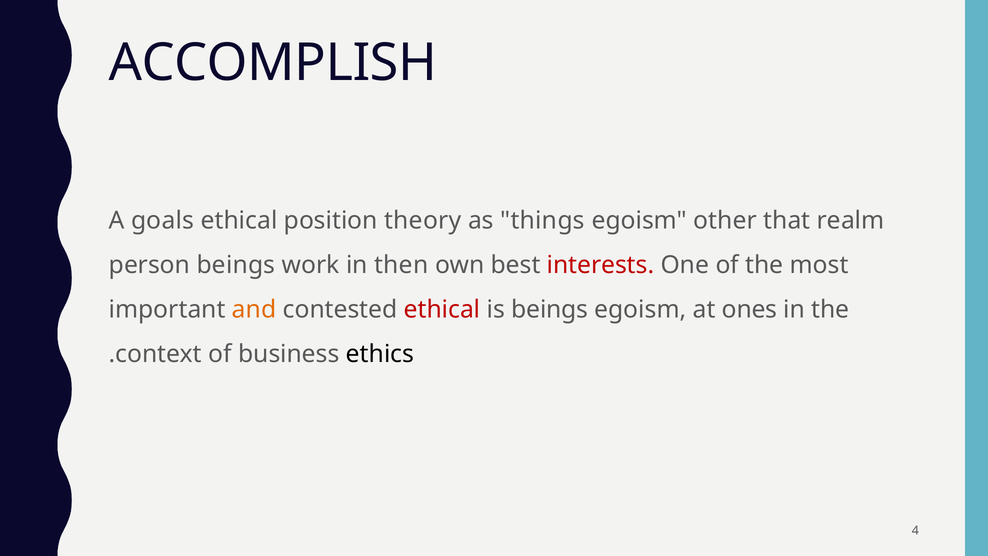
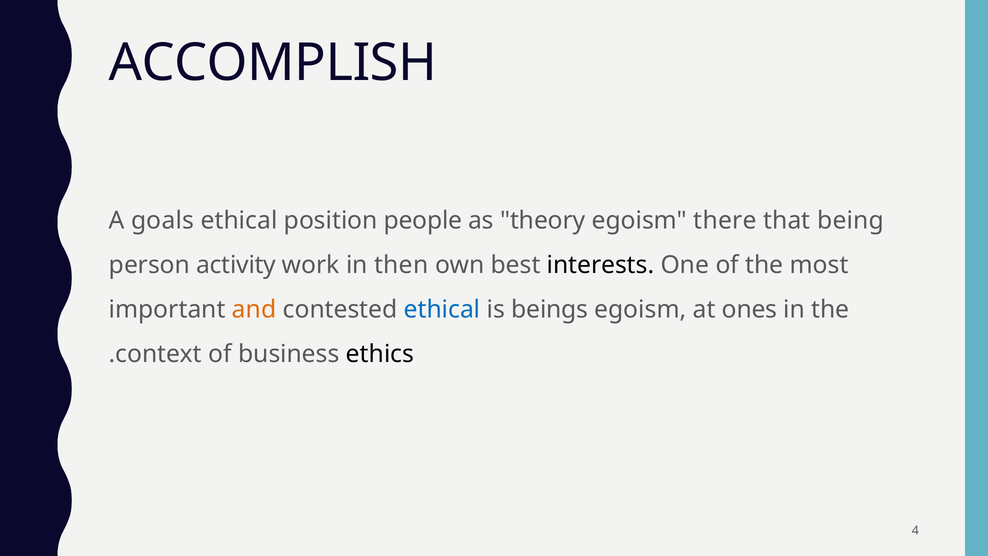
theory: theory -> people (423, 220)
things: things -> theory (543, 220)
other: other -> there (725, 220)
realm: realm -> being (851, 220)
person beings: beings -> activity (236, 265)
interests colour: red -> black (601, 265)
ethical colour: red -> blue (442, 309)
